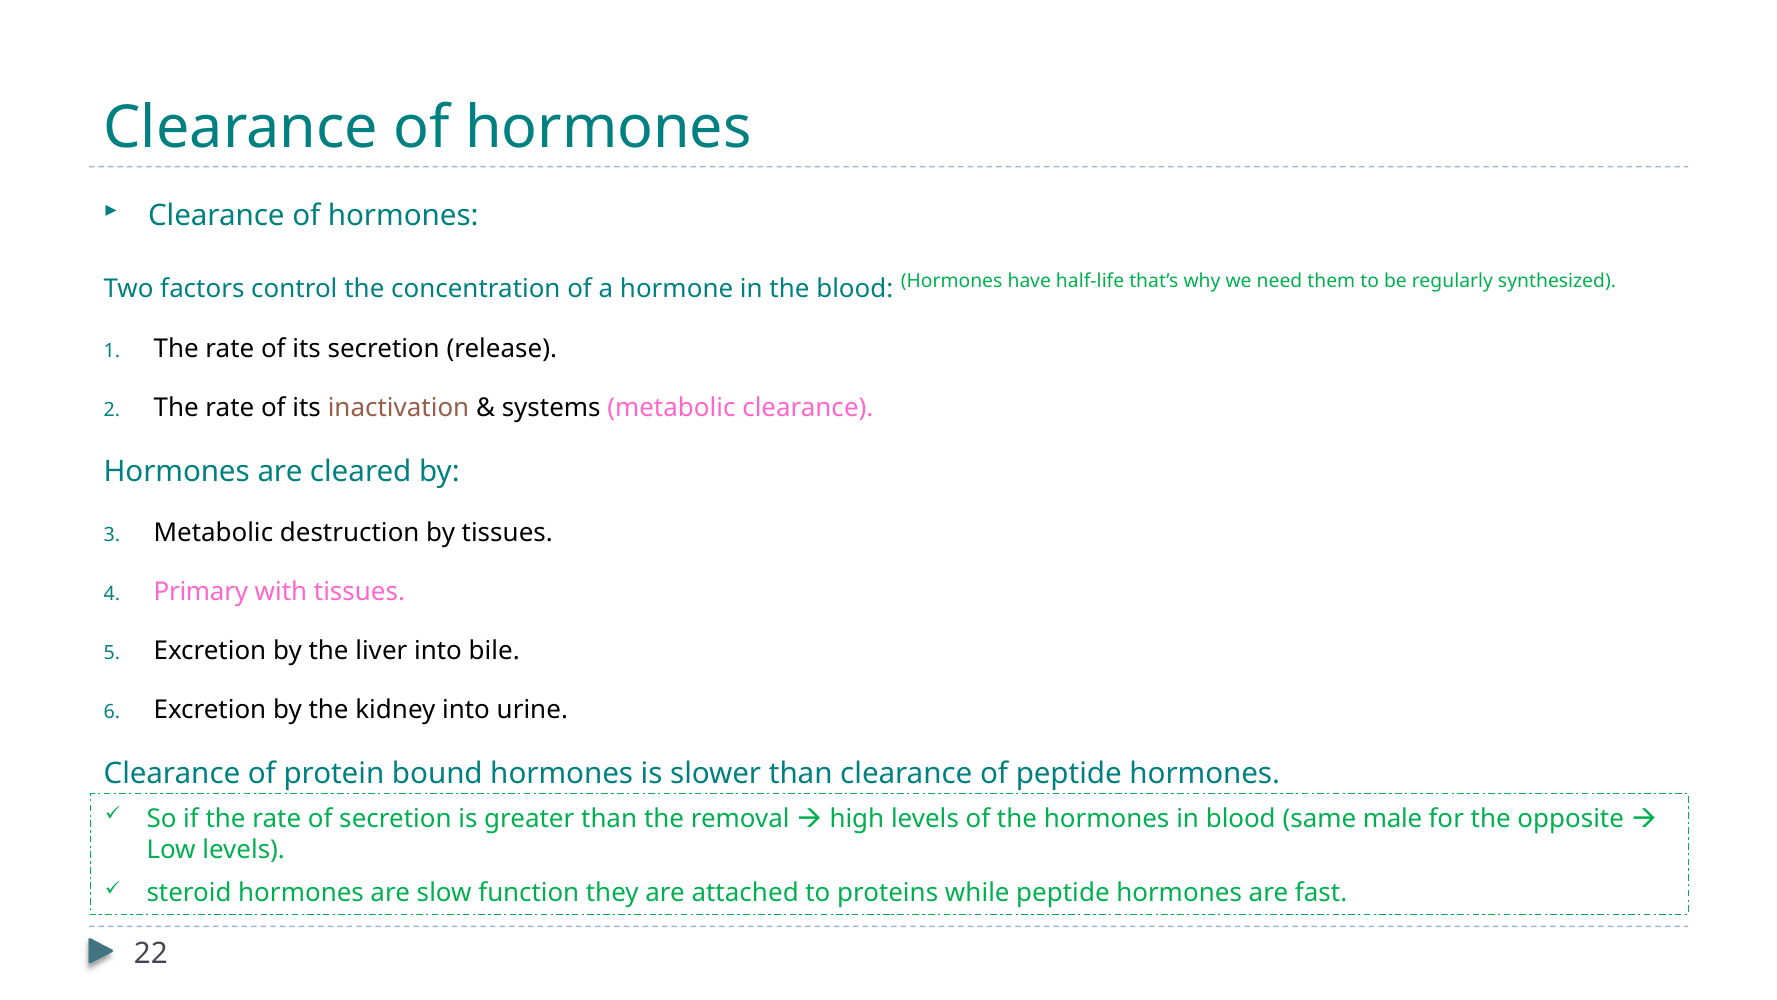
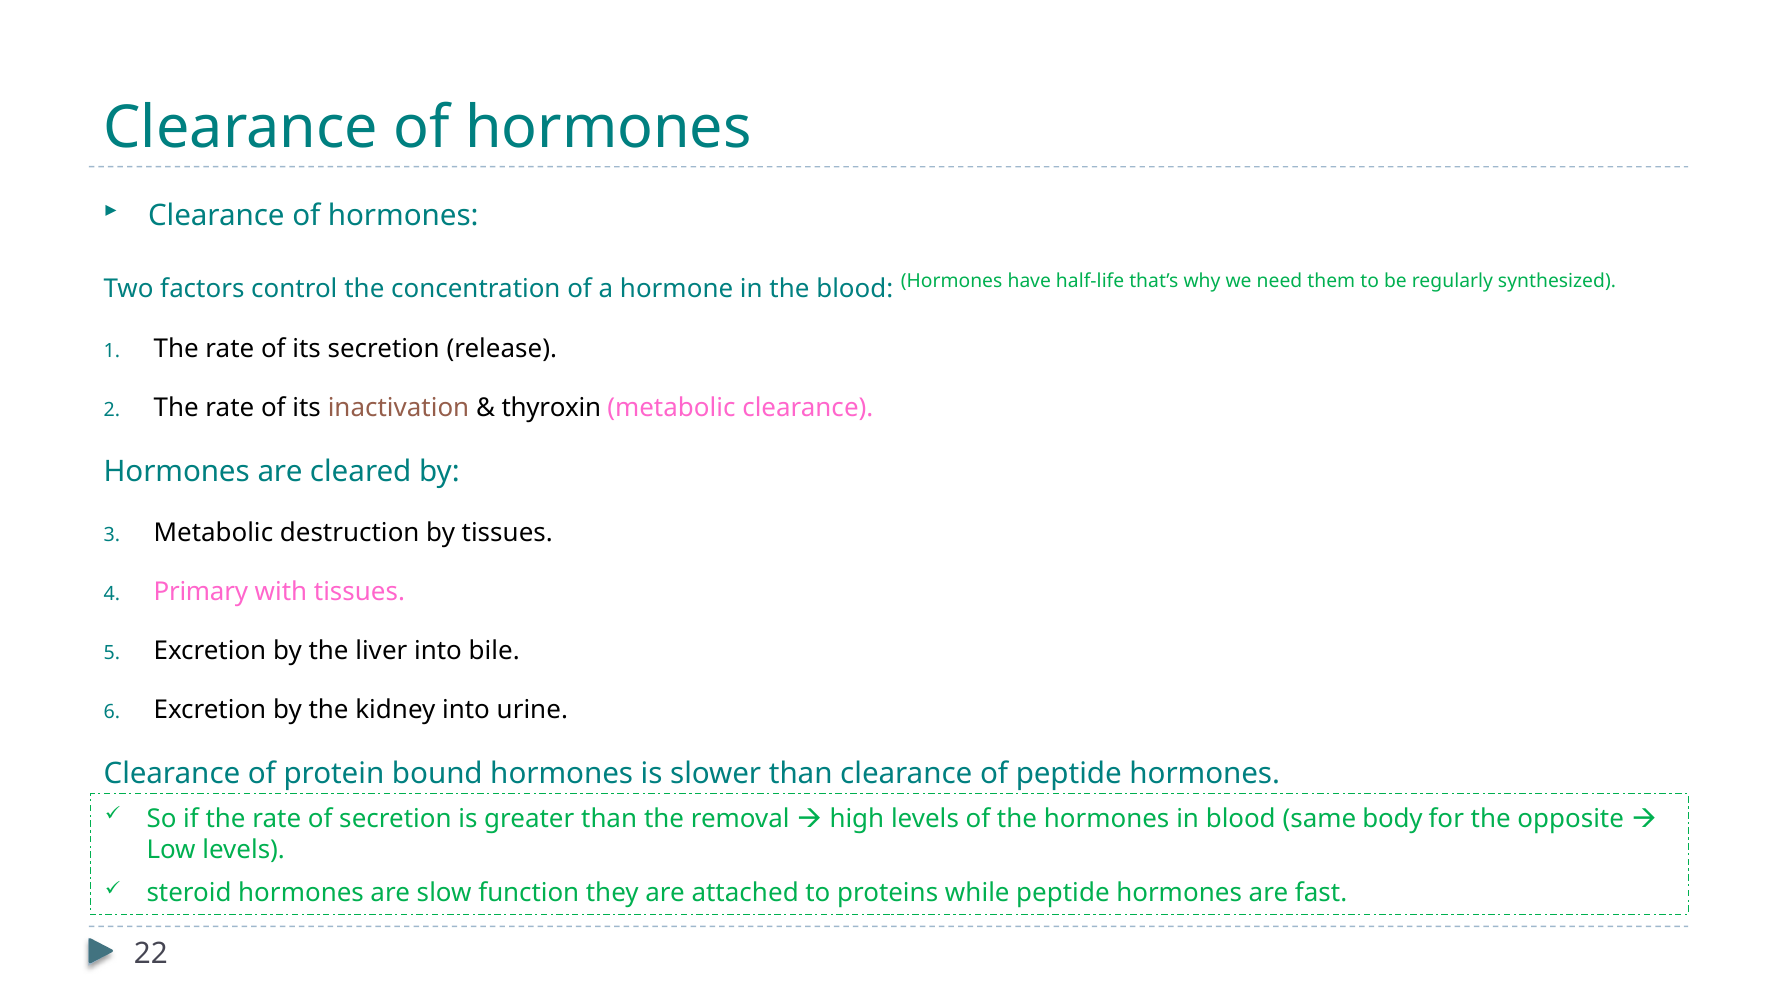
systems: systems -> thyroxin (551, 408)
male: male -> body (1392, 818)
